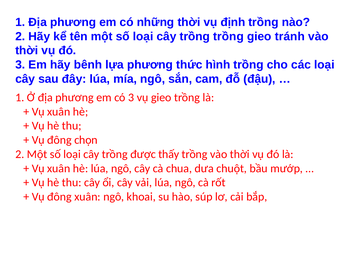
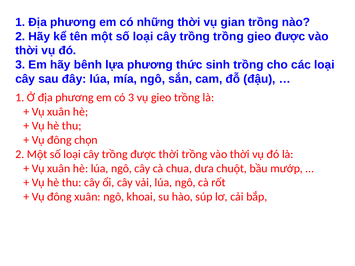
định: định -> gian (233, 22)
gieo tránh: tránh -> được (290, 36)
hình: hình -> sinh (218, 65)
được thấy: thấy -> thời (169, 154)
